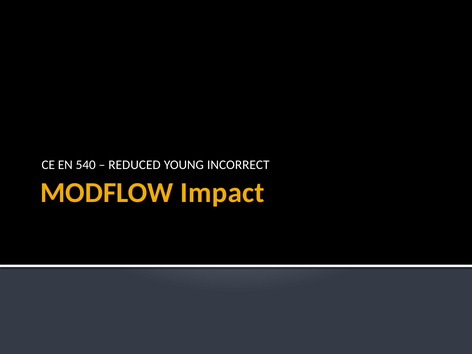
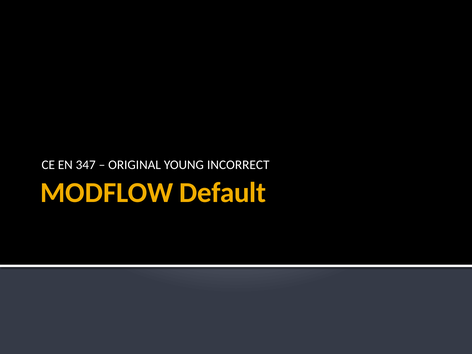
540: 540 -> 347 (86, 165)
REDUCED: REDUCED -> ORIGINAL (135, 165)
Impact: Impact -> Default (223, 193)
